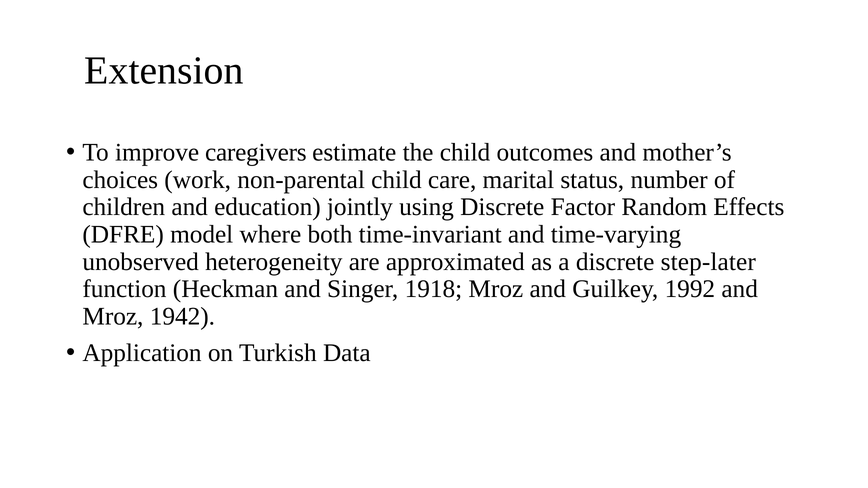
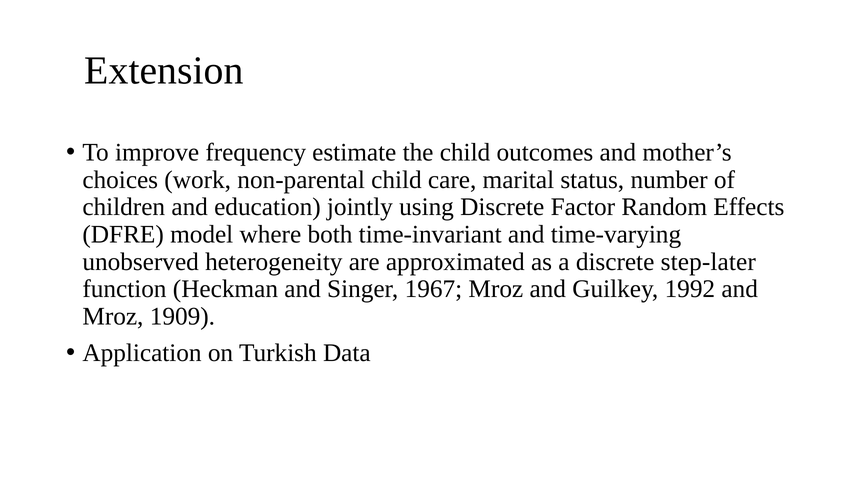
caregivers: caregivers -> frequency (256, 153)
1918: 1918 -> 1967 (433, 289)
1942: 1942 -> 1909 (182, 317)
